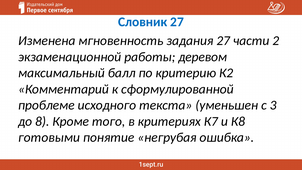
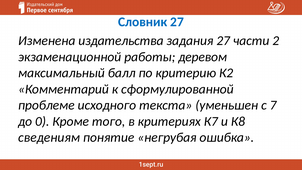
мгновенность: мгновенность -> издательства (121, 41)
3: 3 -> 7 (273, 105)
8: 8 -> 0 (42, 121)
готовыми: готовыми -> сведениям (49, 137)
